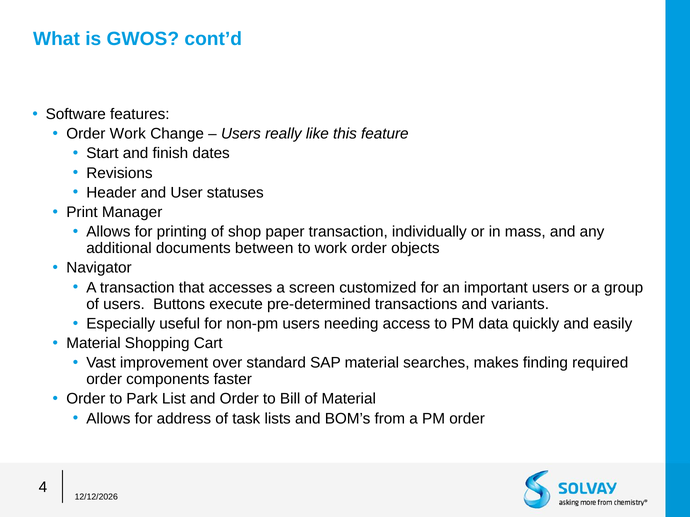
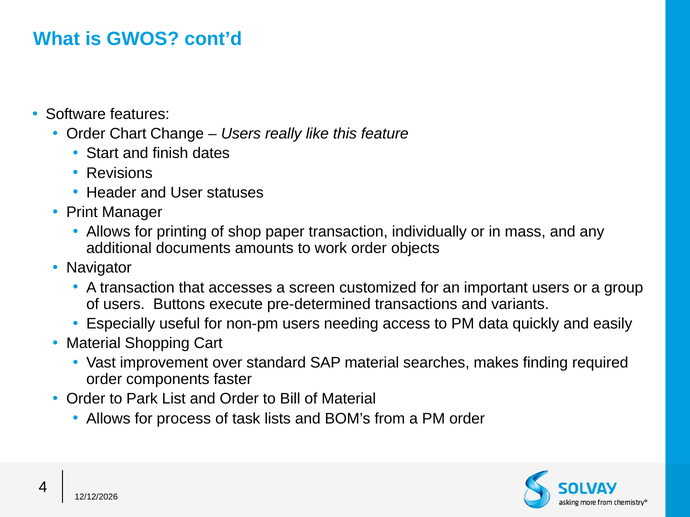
Order Work: Work -> Chart (128, 134)
between: between -> amounts (264, 249)
address: address -> process (184, 419)
